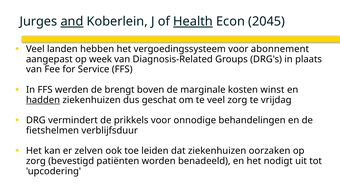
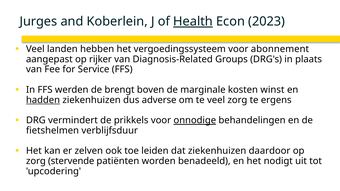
and underline: present -> none (72, 22)
2045: 2045 -> 2023 (267, 22)
week: week -> rijker (100, 59)
geschat: geschat -> adverse (159, 100)
vrijdag: vrijdag -> ergens (276, 100)
onnodige underline: none -> present (195, 120)
oorzaken: oorzaken -> daardoor (270, 151)
bevestigd: bevestigd -> stervende (71, 161)
